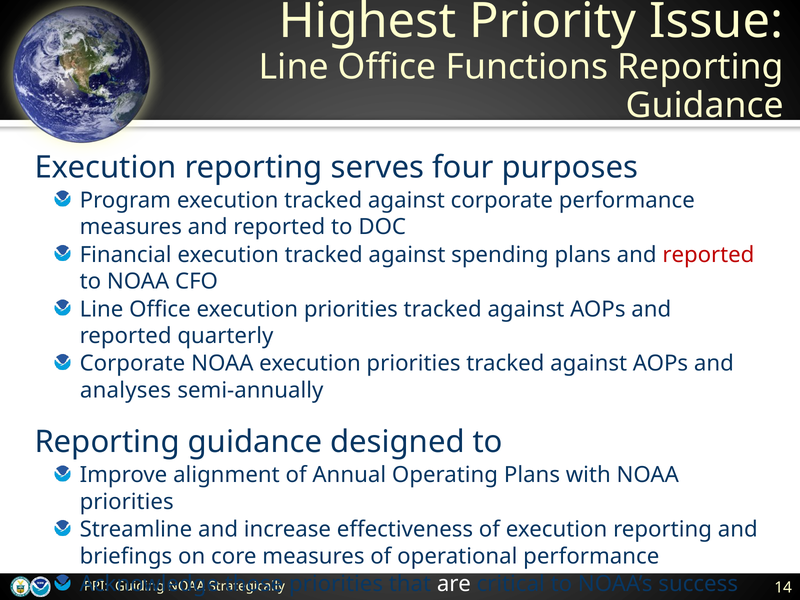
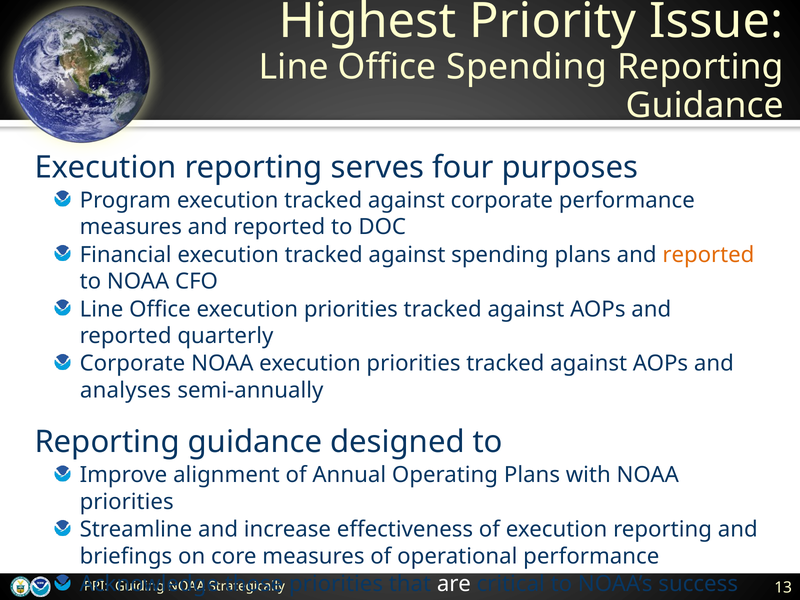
Office Functions: Functions -> Spending (527, 67)
reported colour: red -> orange (708, 255)
14: 14 -> 13 (783, 588)
